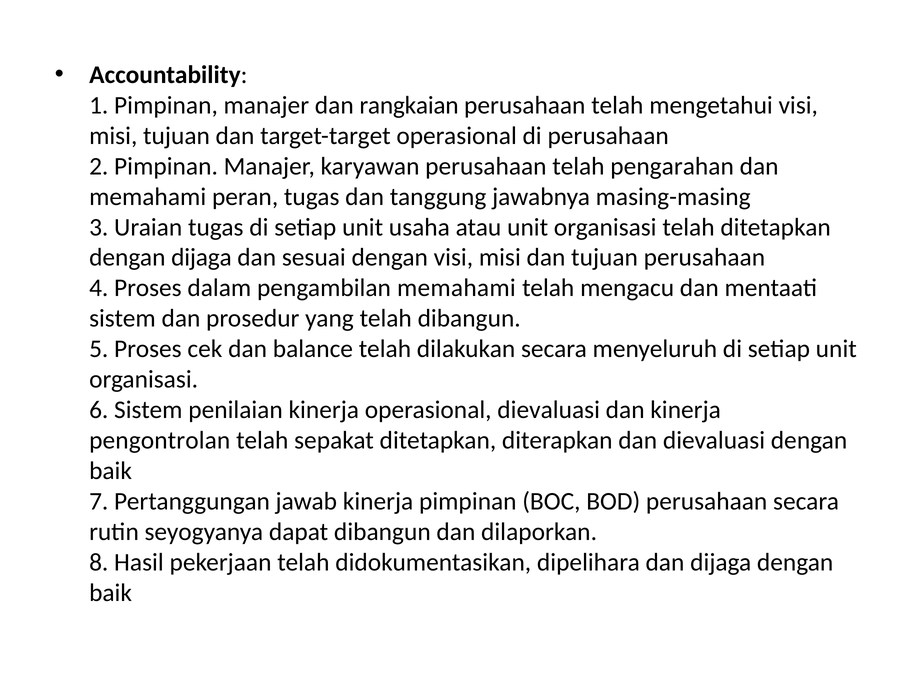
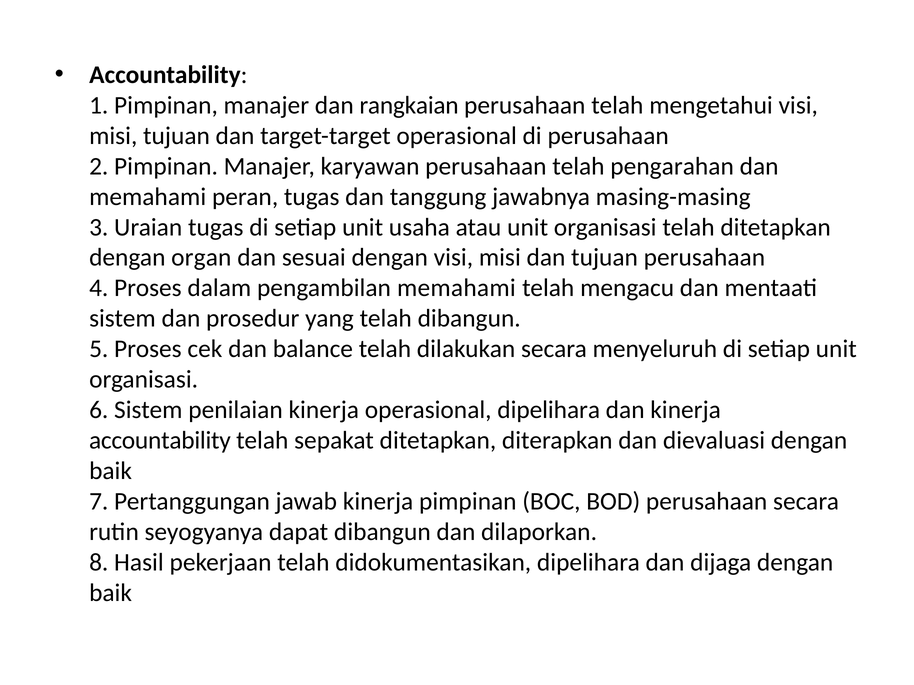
dengan dijaga: dijaga -> organ (201, 258)
operasional dievaluasi: dievaluasi -> dipelihara (549, 410)
pengontrolan: pengontrolan -> accountability (160, 441)
